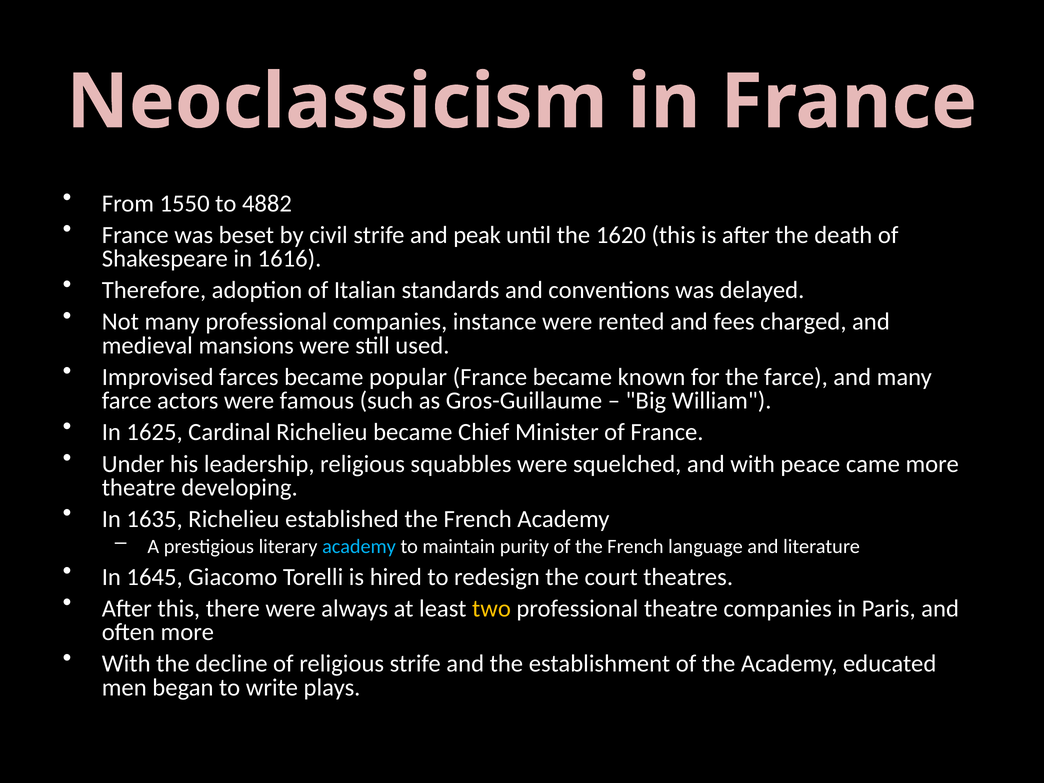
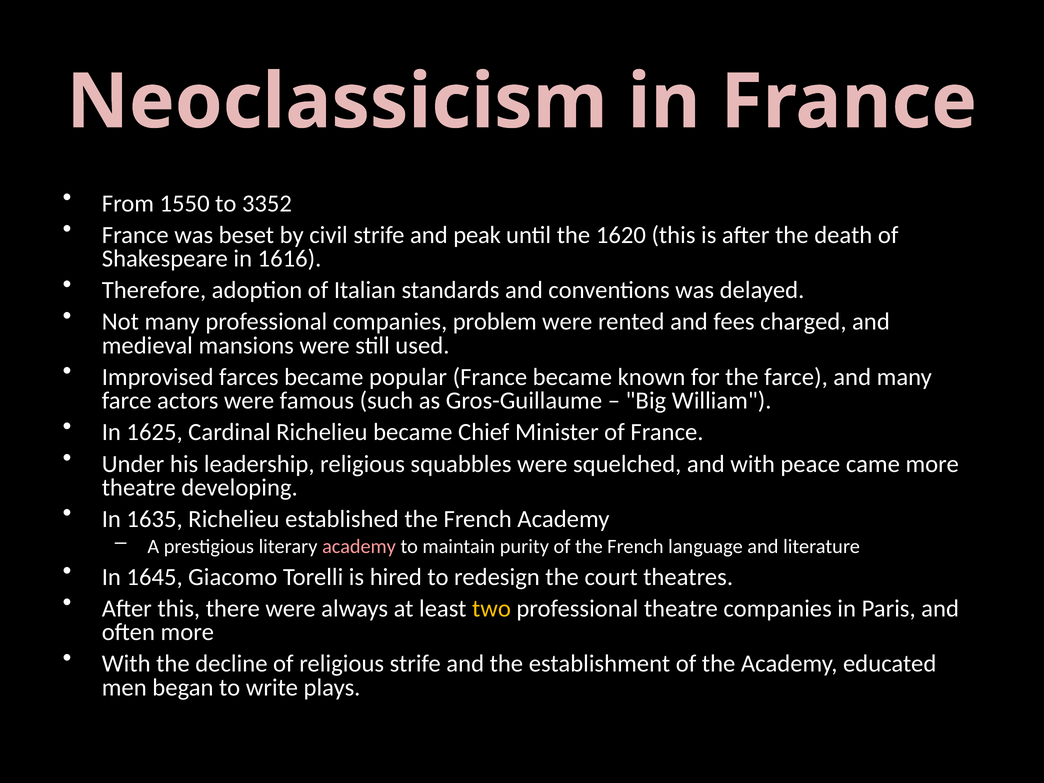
4882: 4882 -> 3352 (267, 203)
instance: instance -> problem (495, 322)
academy colour: light blue -> pink (359, 547)
